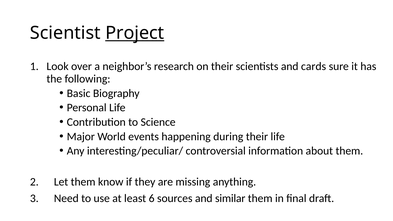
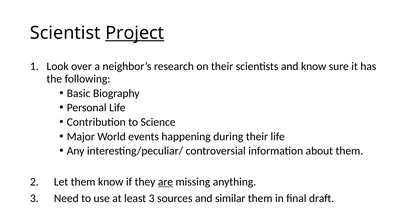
and cards: cards -> know (314, 66)
are underline: none -> present (165, 182)
least 6: 6 -> 3 (152, 198)
